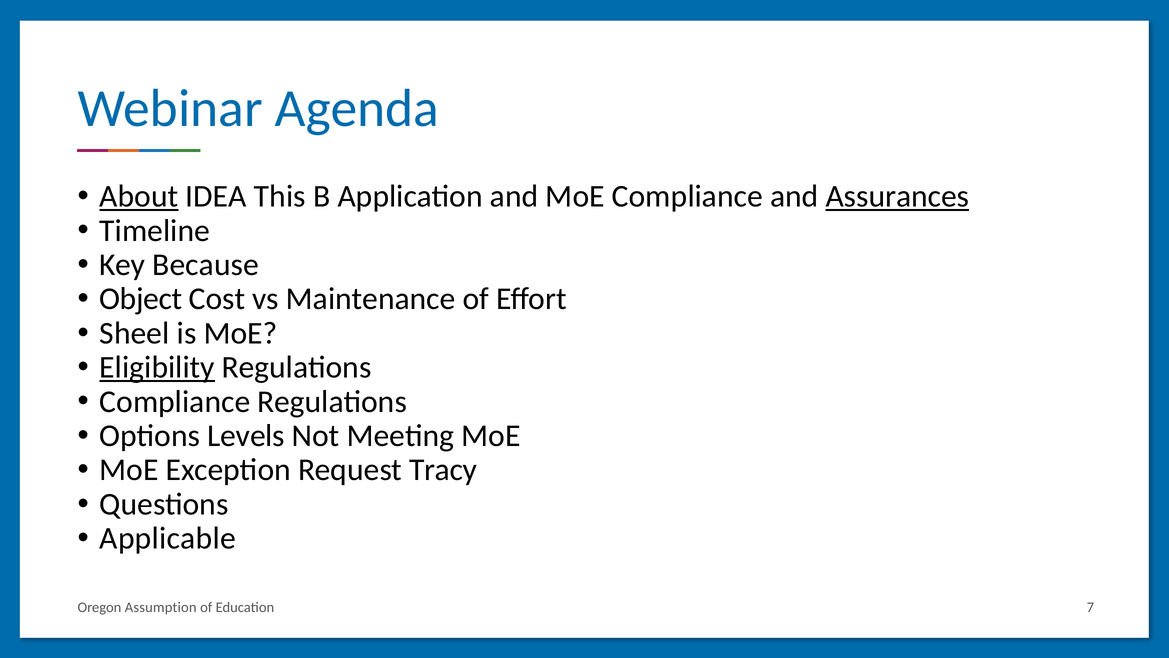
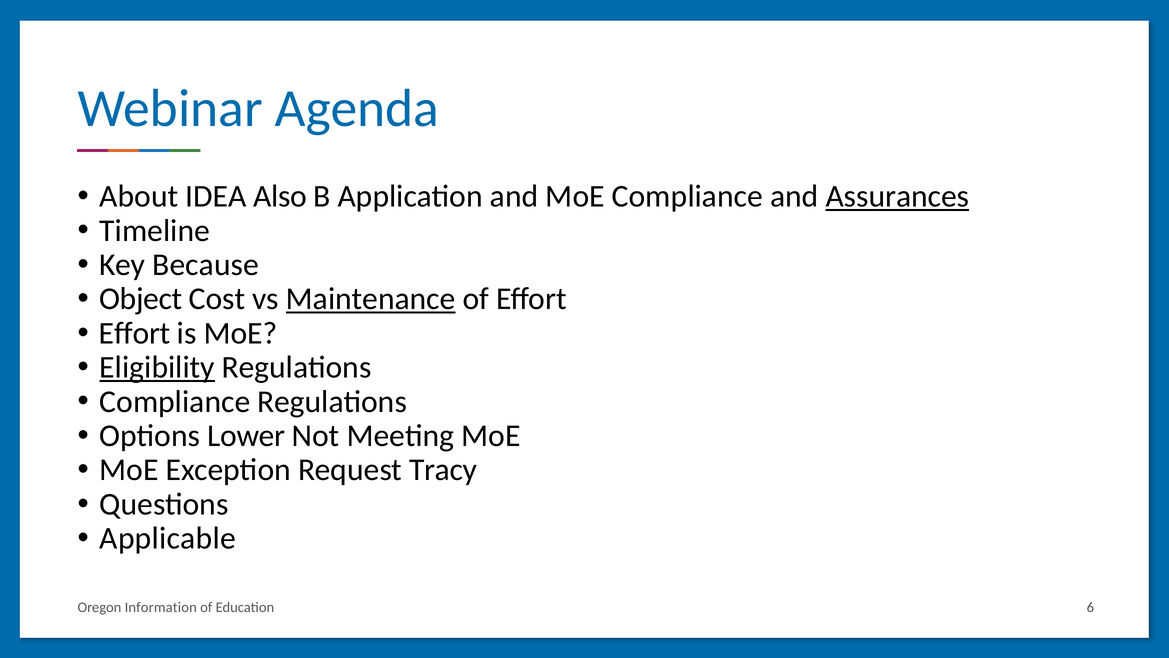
About underline: present -> none (139, 196)
This: This -> Also (280, 196)
Maintenance underline: none -> present (371, 299)
Sheel: Sheel -> Effort (135, 333)
Levels: Levels -> Lower (246, 436)
Assumption: Assumption -> Information (161, 607)
7: 7 -> 6 (1090, 607)
